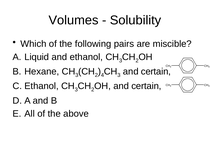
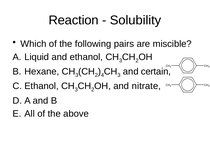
Volumes: Volumes -> Reaction (74, 20)
certain: certain -> nitrate (146, 86)
